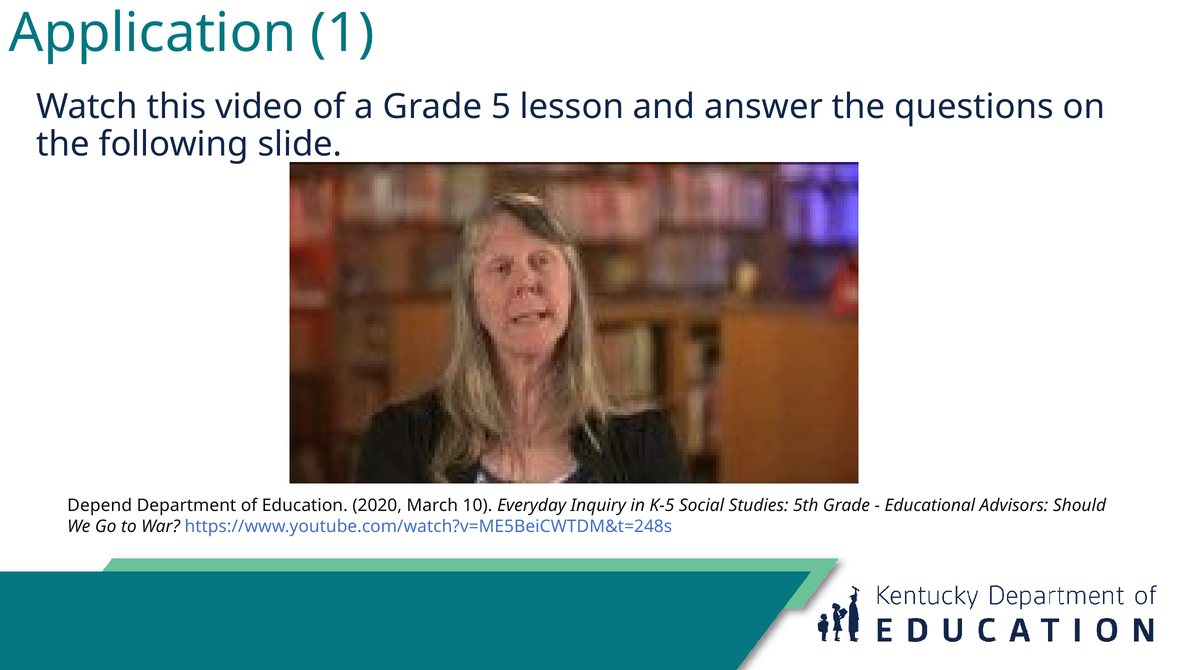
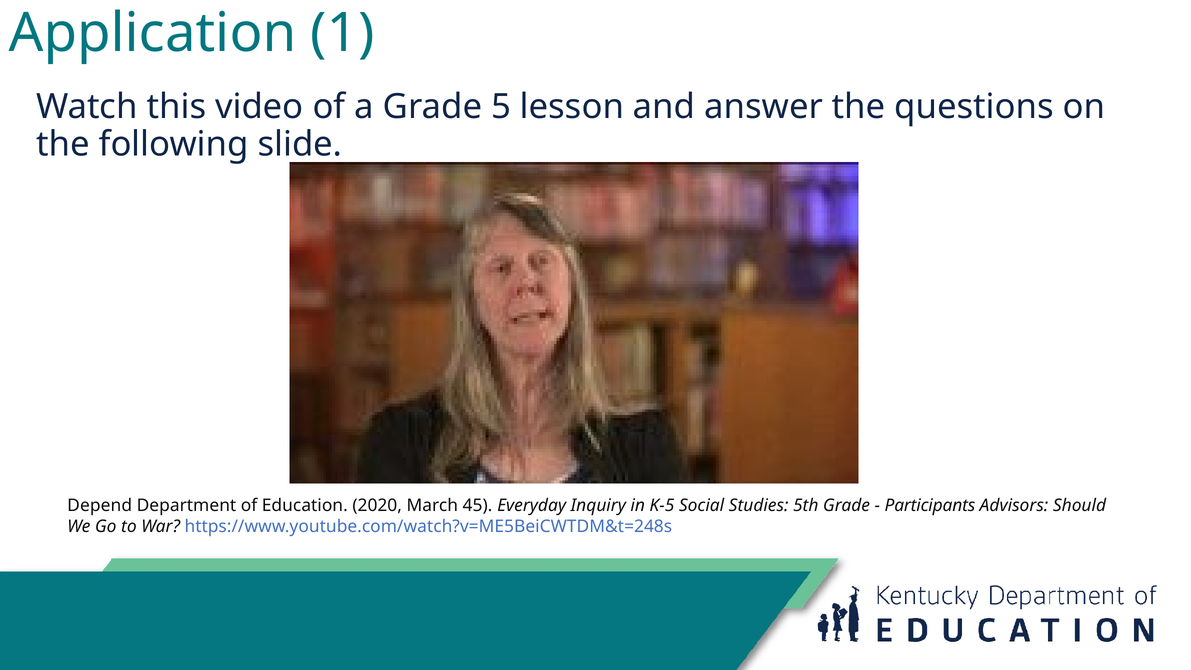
10: 10 -> 45 (478, 505)
Educational: Educational -> Participants (930, 505)
